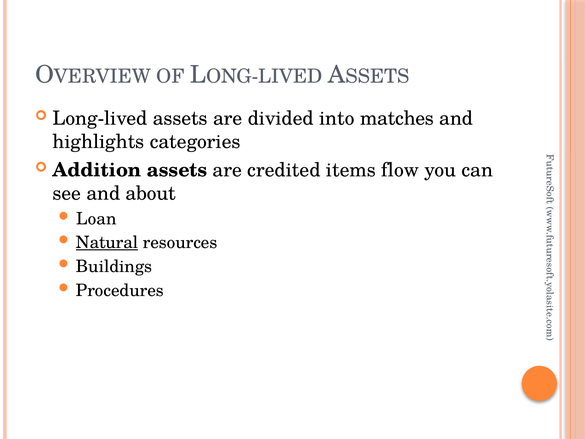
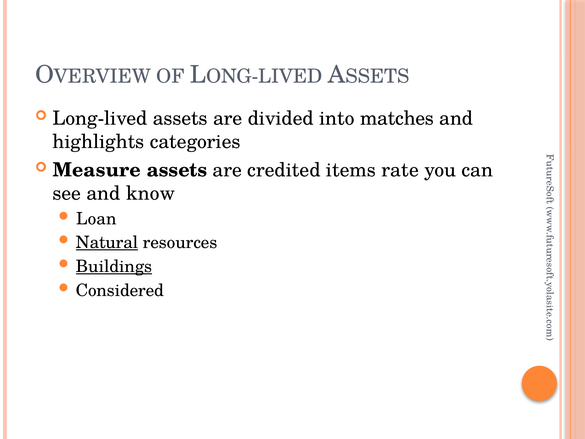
Addition: Addition -> Measure (97, 170)
flow: flow -> rate (400, 170)
about: about -> know (151, 193)
Buildings underline: none -> present (114, 266)
Procedures: Procedures -> Considered (120, 290)
